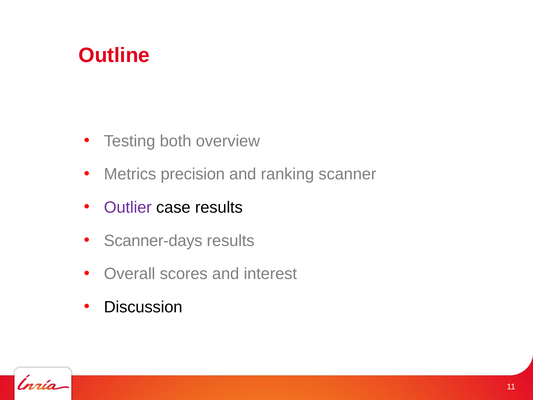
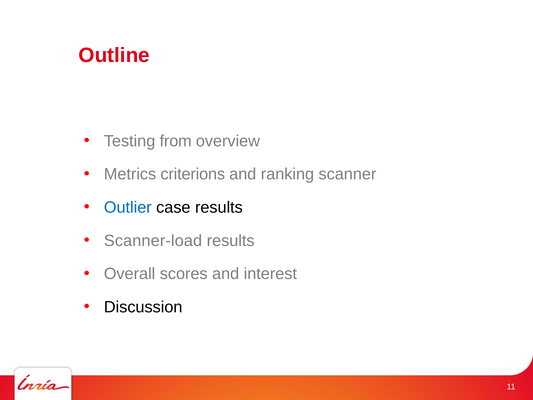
both: both -> from (176, 141)
precision: precision -> criterions (193, 174)
Outlier colour: purple -> blue (128, 207)
Scanner-days: Scanner-days -> Scanner-load (153, 241)
